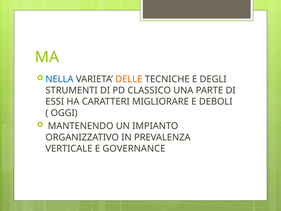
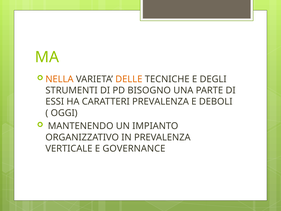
NELLA colour: blue -> orange (59, 79)
CLASSICO: CLASSICO -> BISOGNO (149, 90)
CARATTERI MIGLIORARE: MIGLIORARE -> PREVALENZA (160, 102)
